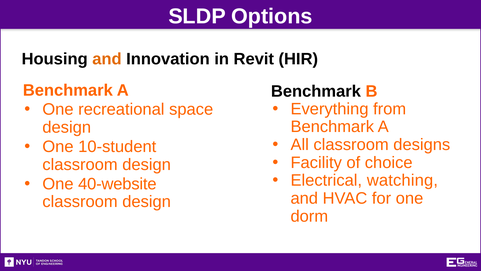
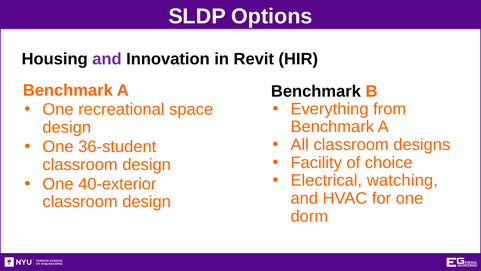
and colour: orange -> purple (107, 59)
10-student: 10-student -> 36-student (117, 146)
40-website: 40-website -> 40-exterior (117, 184)
